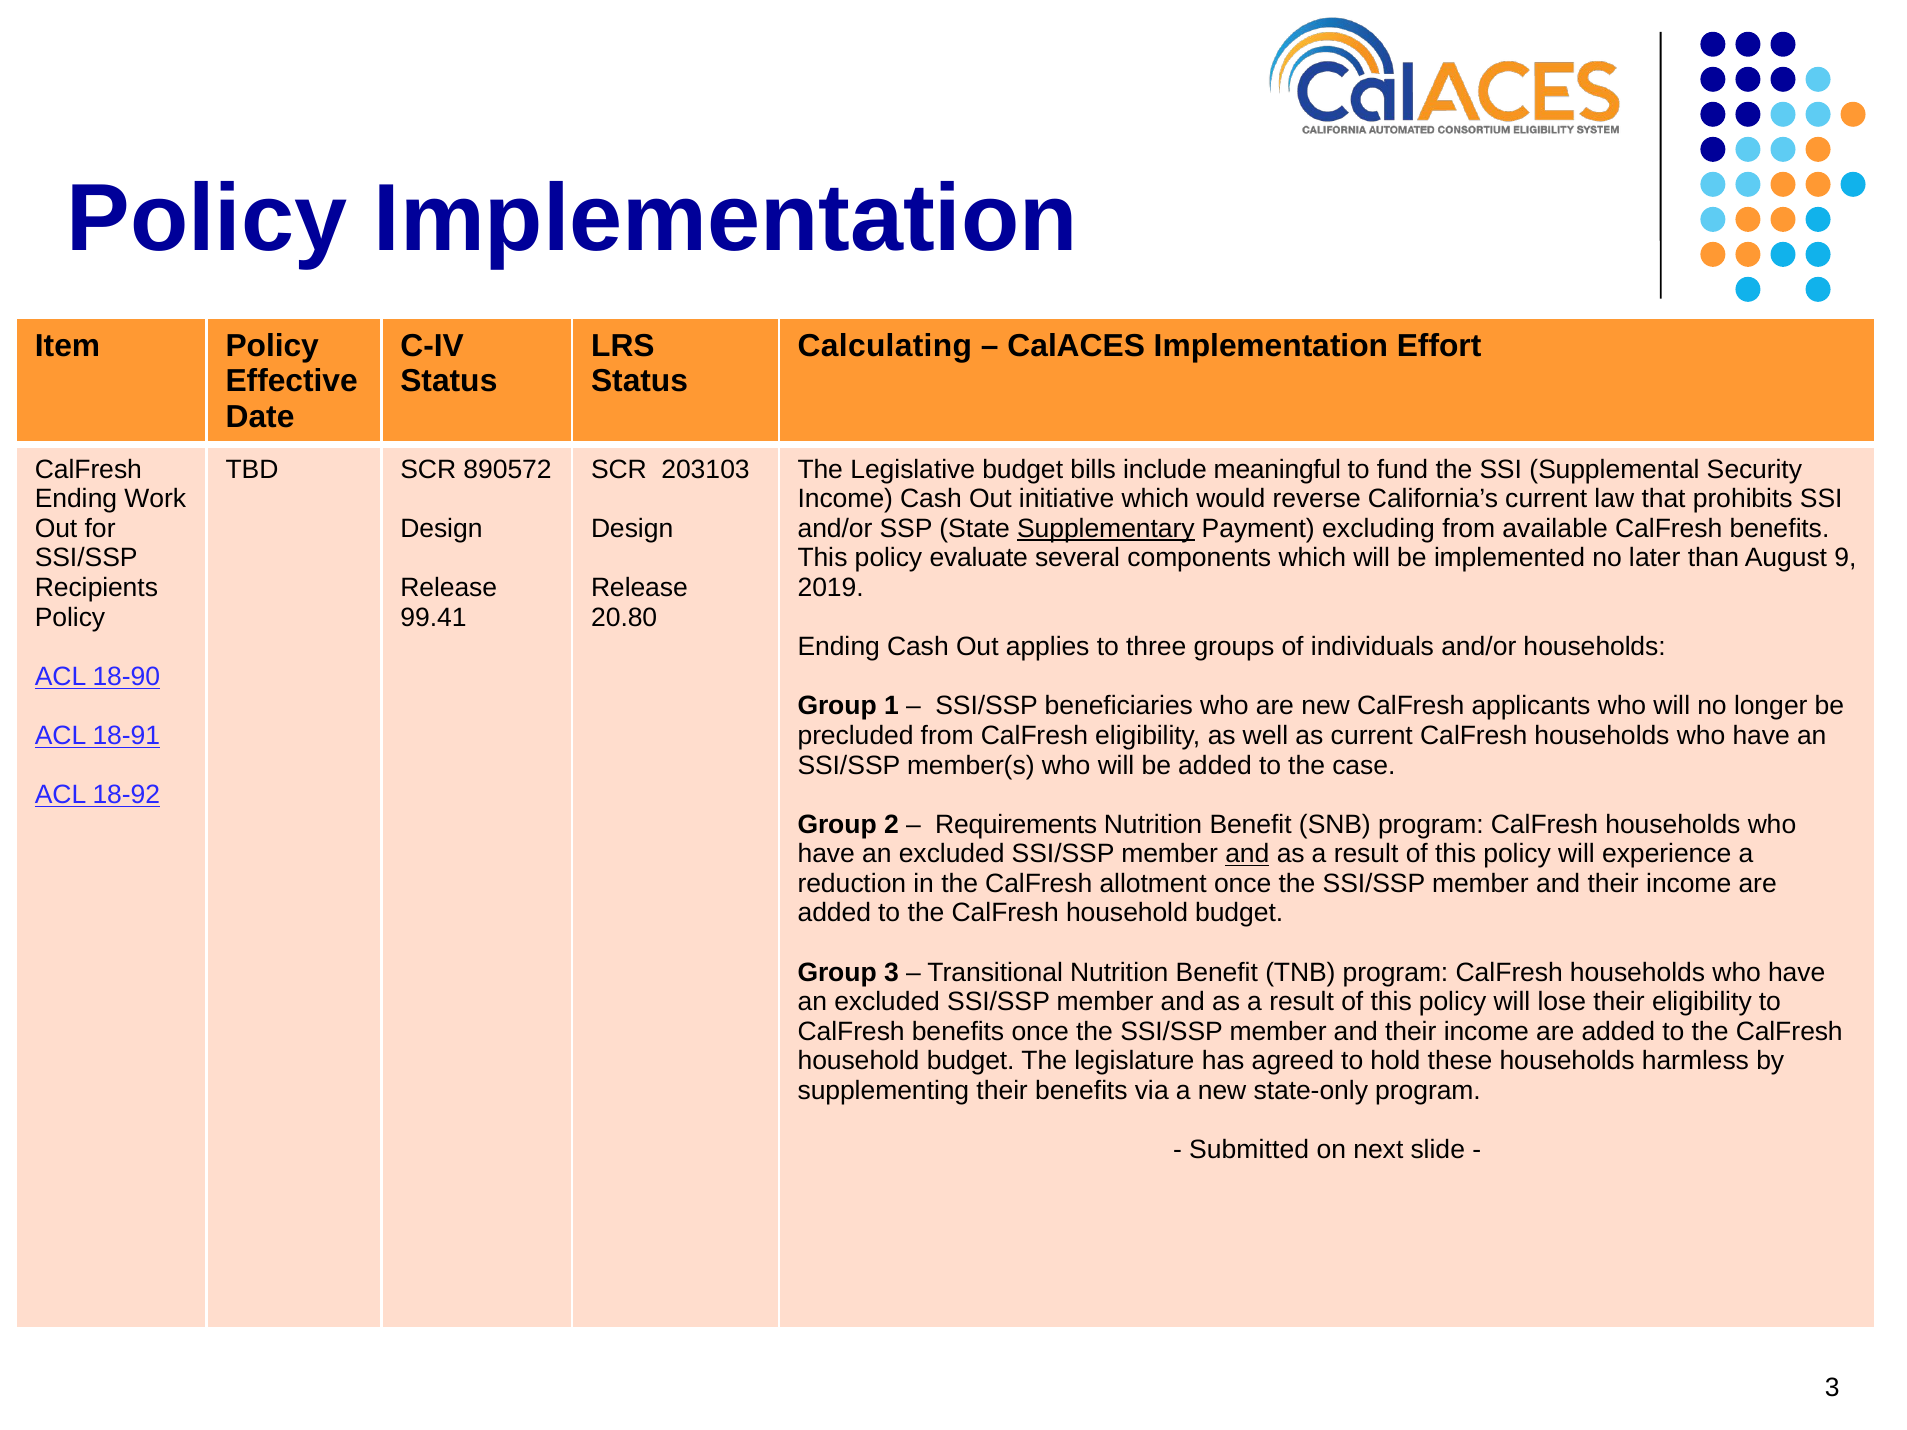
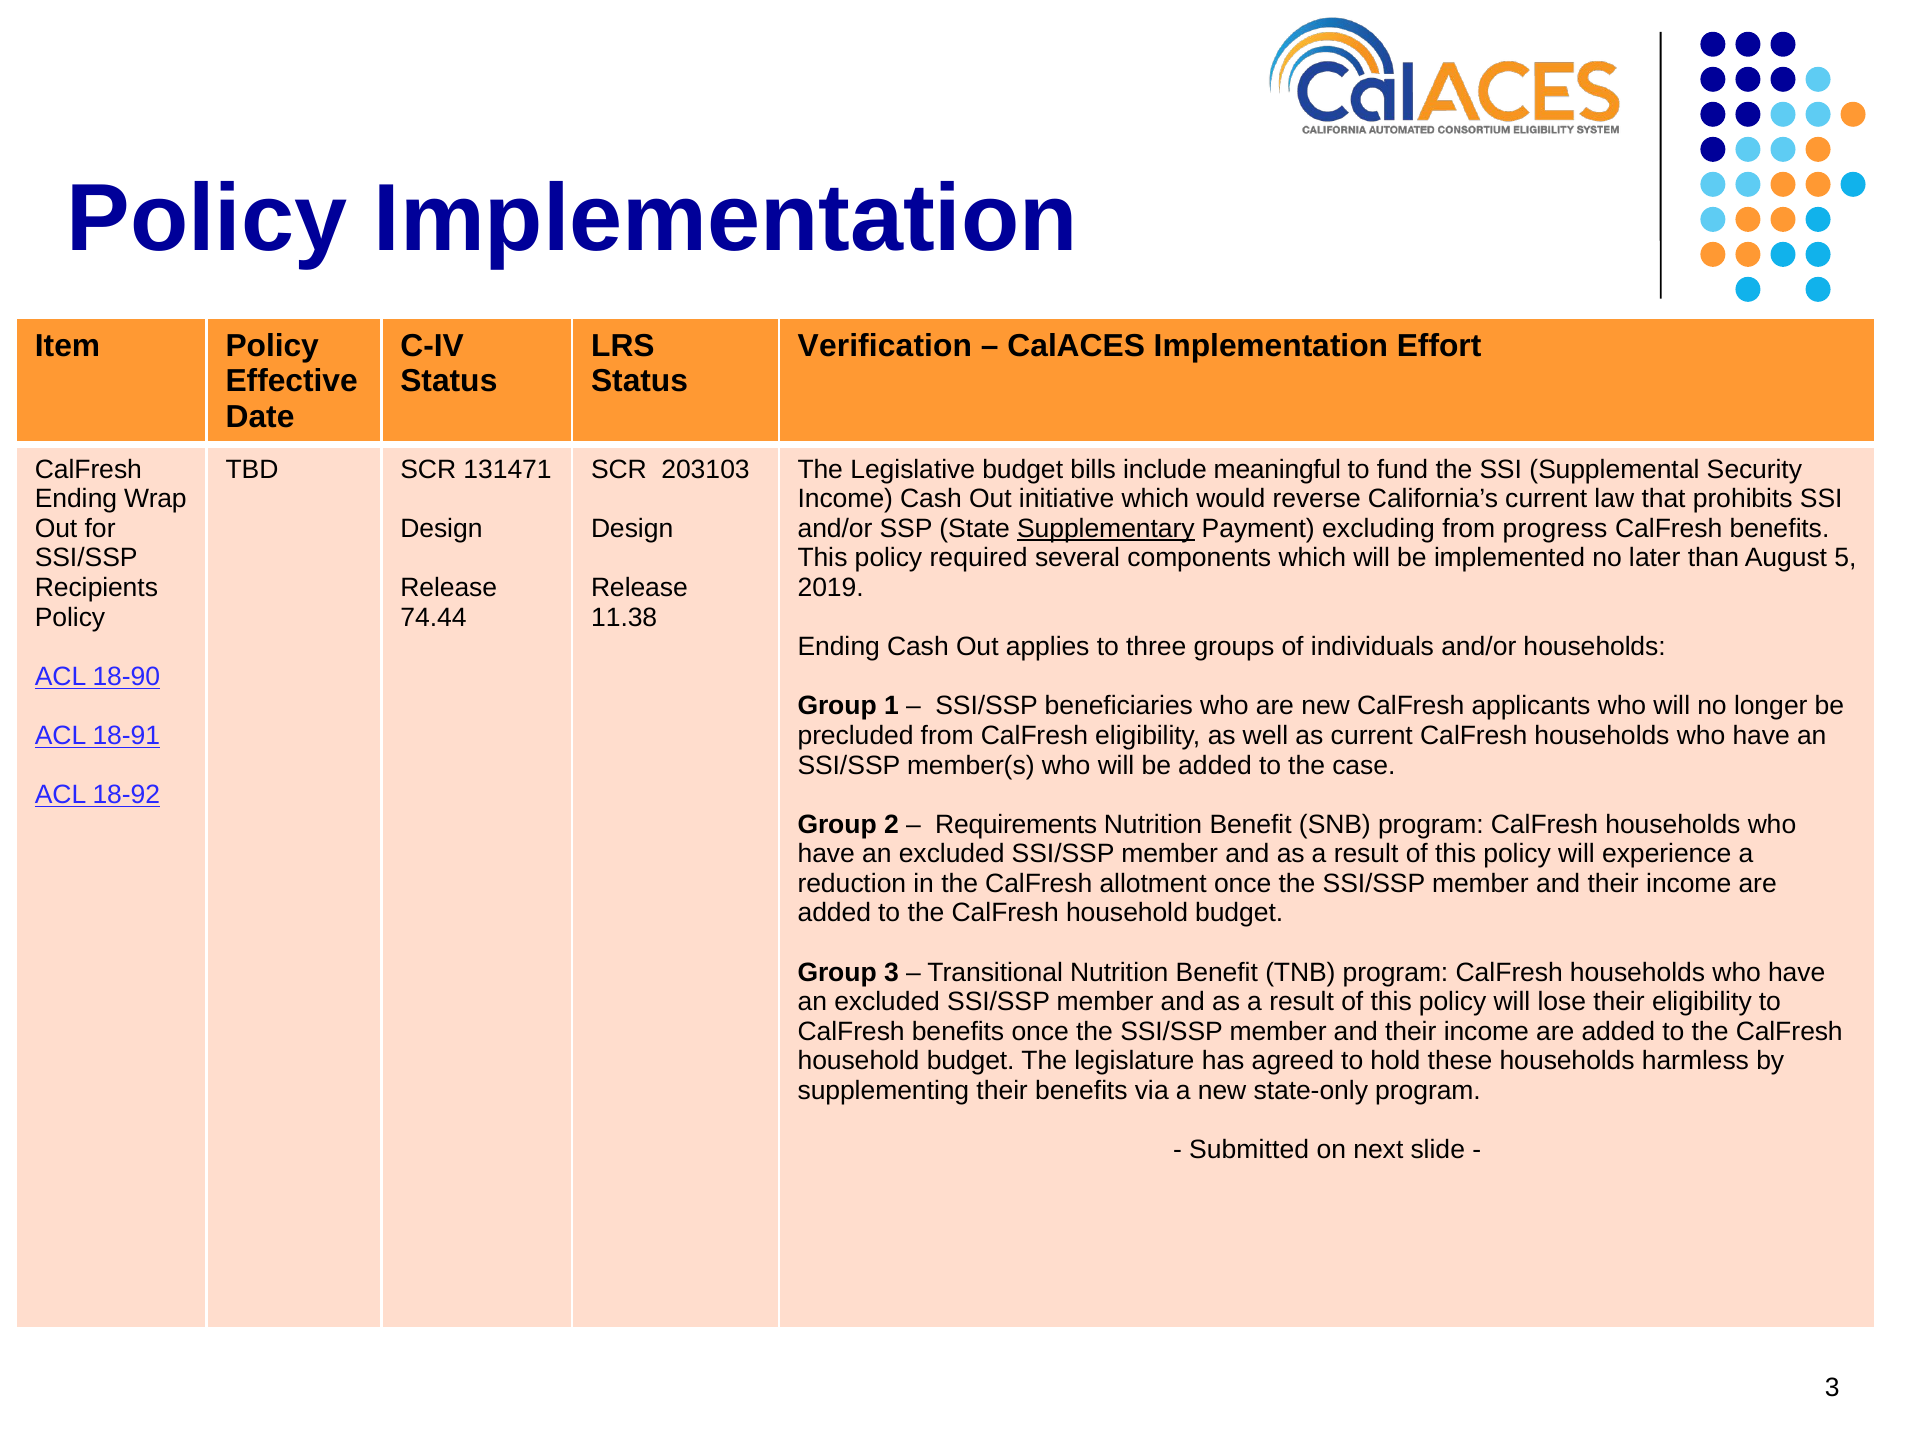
Calculating: Calculating -> Verification (885, 346)
890572: 890572 -> 131471 (508, 470)
Work: Work -> Wrap (155, 499)
available: available -> progress (1555, 529)
evaluate: evaluate -> required (979, 558)
9: 9 -> 5 (1845, 558)
99.41: 99.41 -> 74.44 (433, 617)
20.80: 20.80 -> 11.38 (624, 617)
and underline: present -> none (1247, 854)
